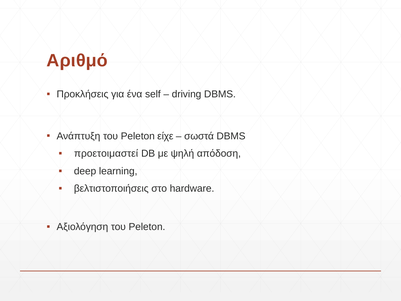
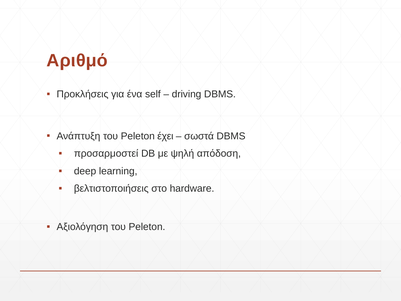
είχε: είχε -> έχει (165, 136)
προετοιμαστεί: προετοιμαστεί -> προσαρμοστεί (106, 153)
